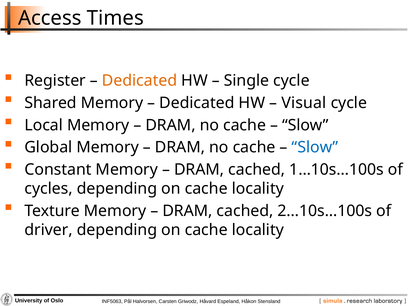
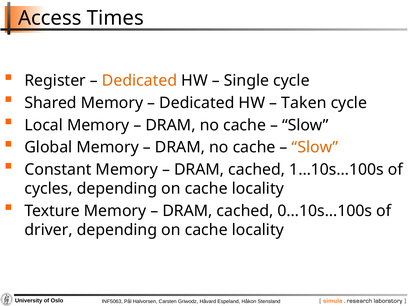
Visual: Visual -> Taken (304, 103)
Slow colour: blue -> orange (315, 147)
2…10s…100s: 2…10s…100s -> 0…10s…100s (325, 211)
